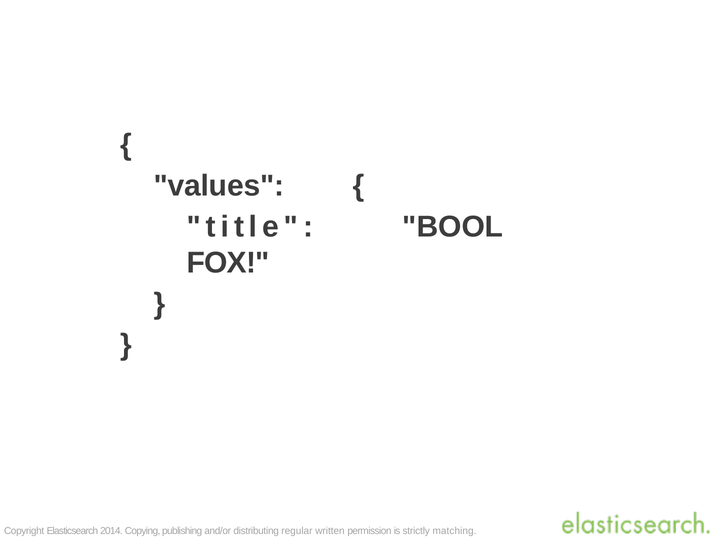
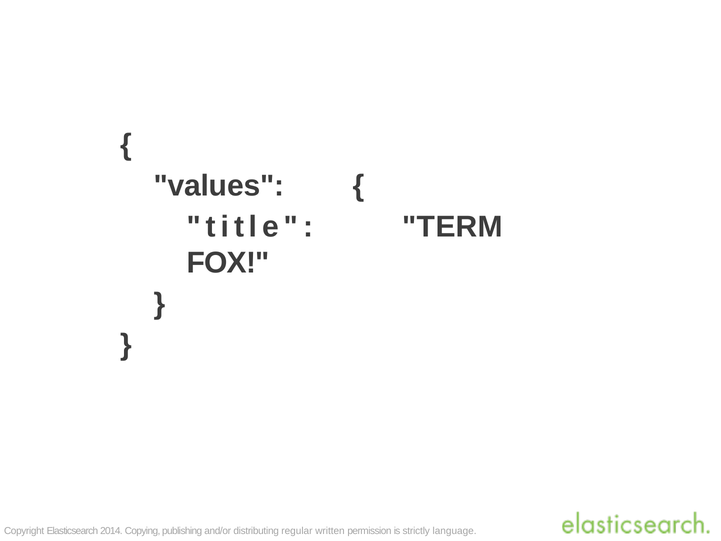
BOOL: BOOL -> TERM (453, 227)
matching: matching -> language (455, 531)
